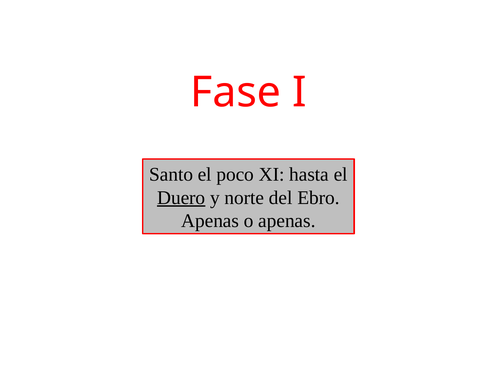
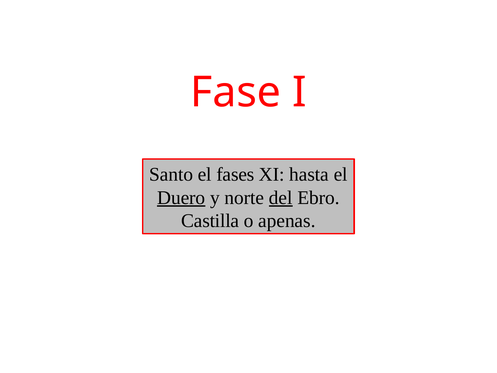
poco: poco -> fases (235, 174)
del underline: none -> present (281, 198)
Apenas: Apenas -> Castilla (210, 221)
